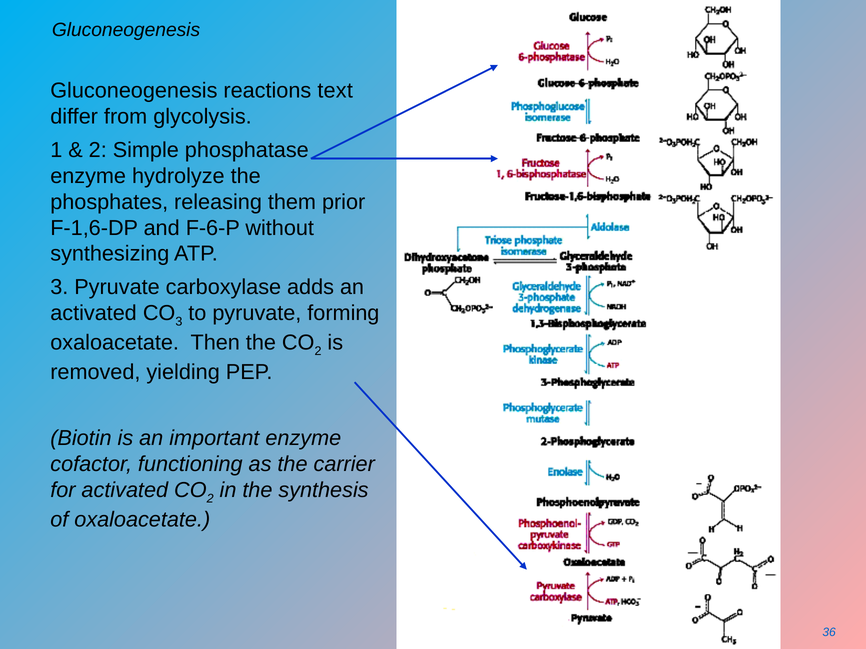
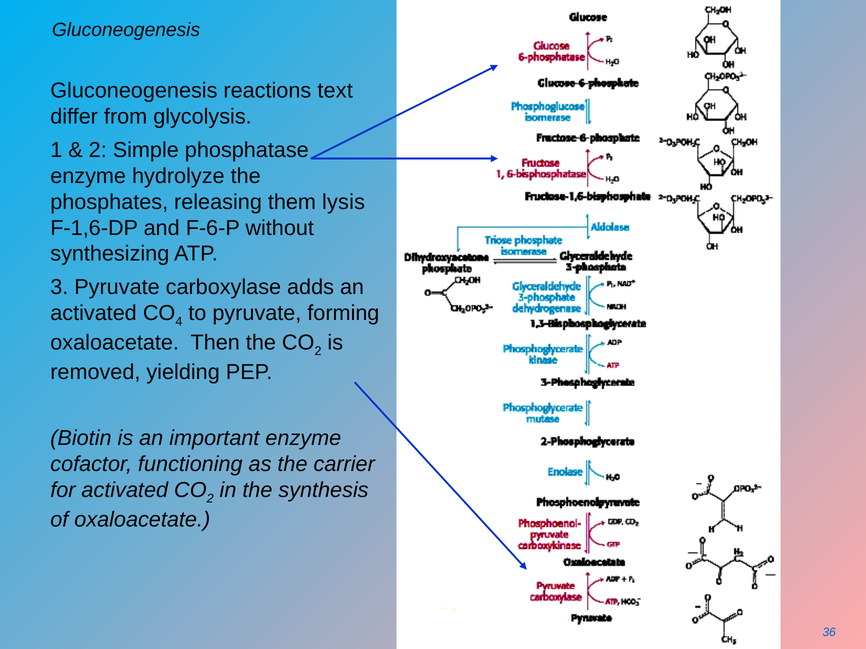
prior: prior -> lysis (344, 202)
3: 3 -> 4 (179, 322)
